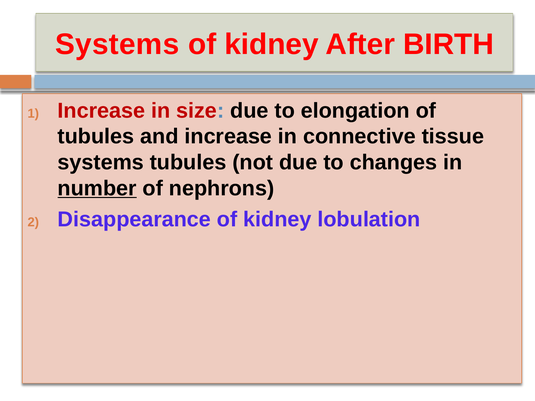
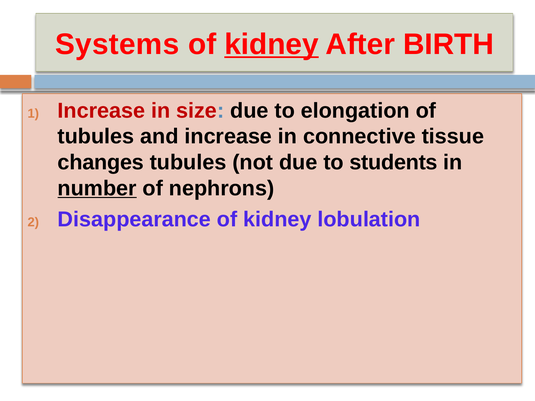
kidney underline: none -> present (271, 44)
systems: systems -> changes (101, 162)
changes: changes -> students (394, 162)
